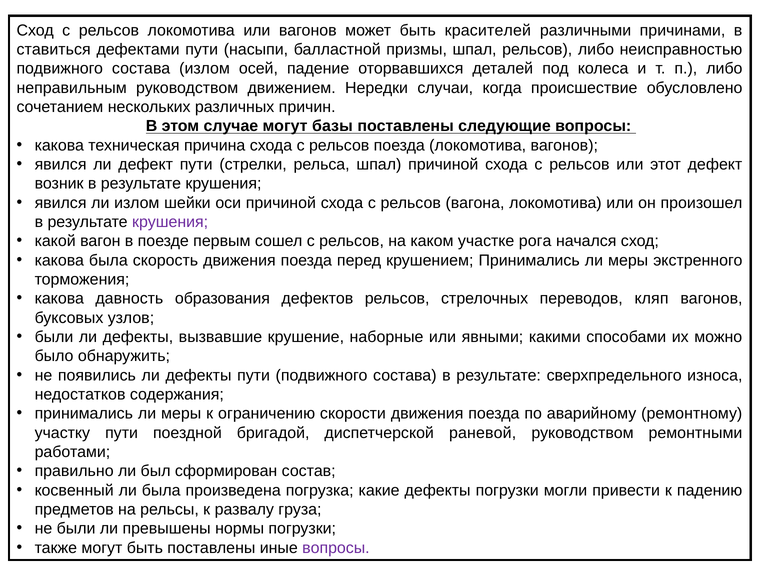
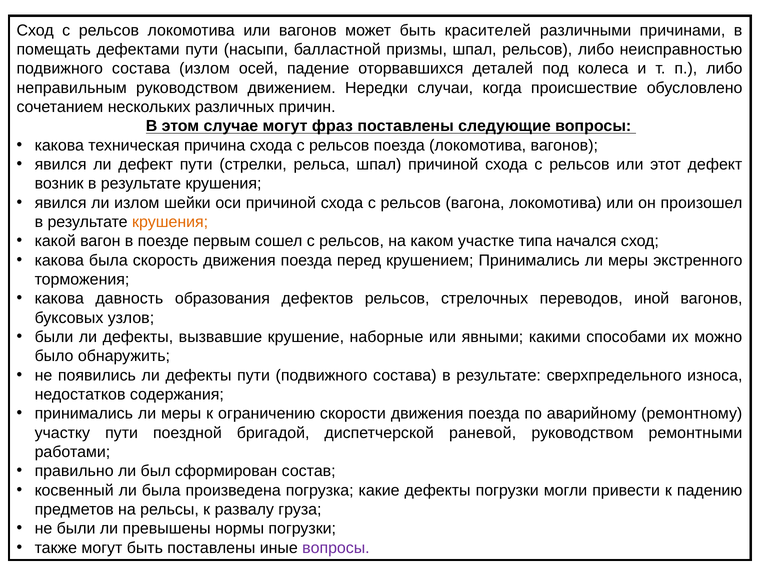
ставиться: ставиться -> помещать (54, 49)
базы: базы -> фраз (332, 126)
крушения colour: purple -> orange (170, 222)
рога: рога -> типа (535, 241)
кляп: кляп -> иной (652, 298)
